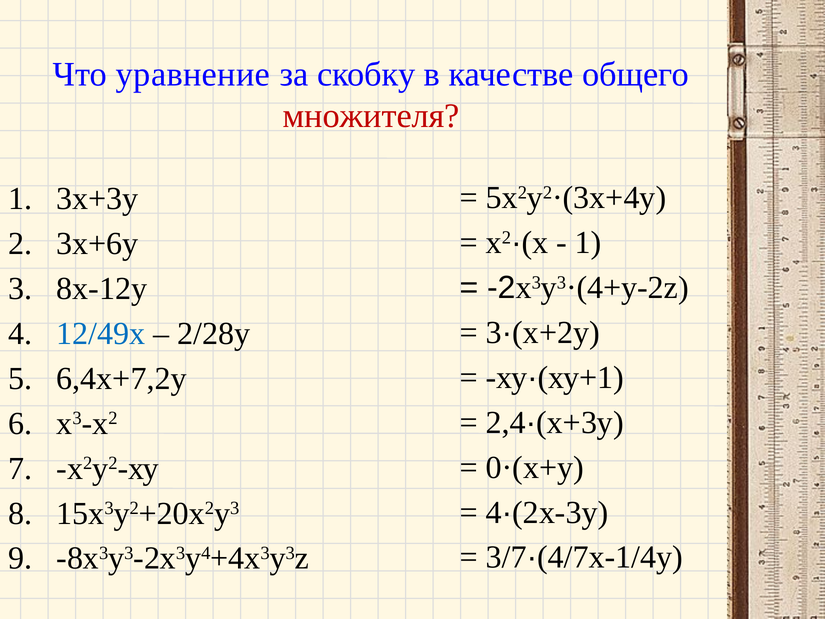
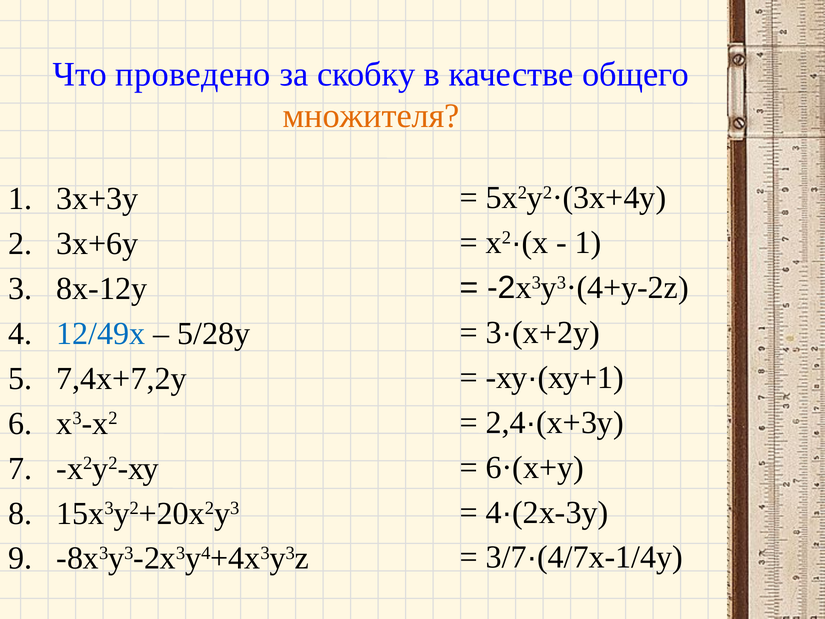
уравнение: уравнение -> проведено (193, 75)
множителя colour: red -> orange (371, 116)
2/28у: 2/28у -> 5/28у (214, 333)
6,4х+7,2у: 6,4х+7,2у -> 7,4х+7,2у (122, 378)
0·(x+y: 0·(x+y -> 6·(x+y (535, 467)
